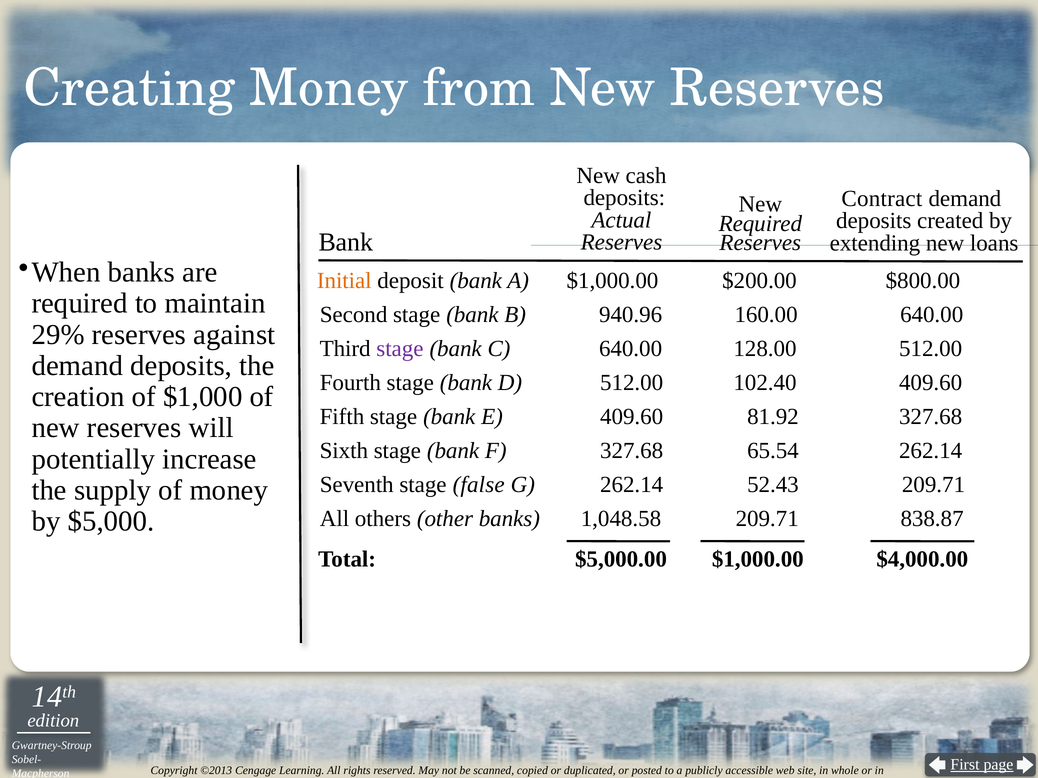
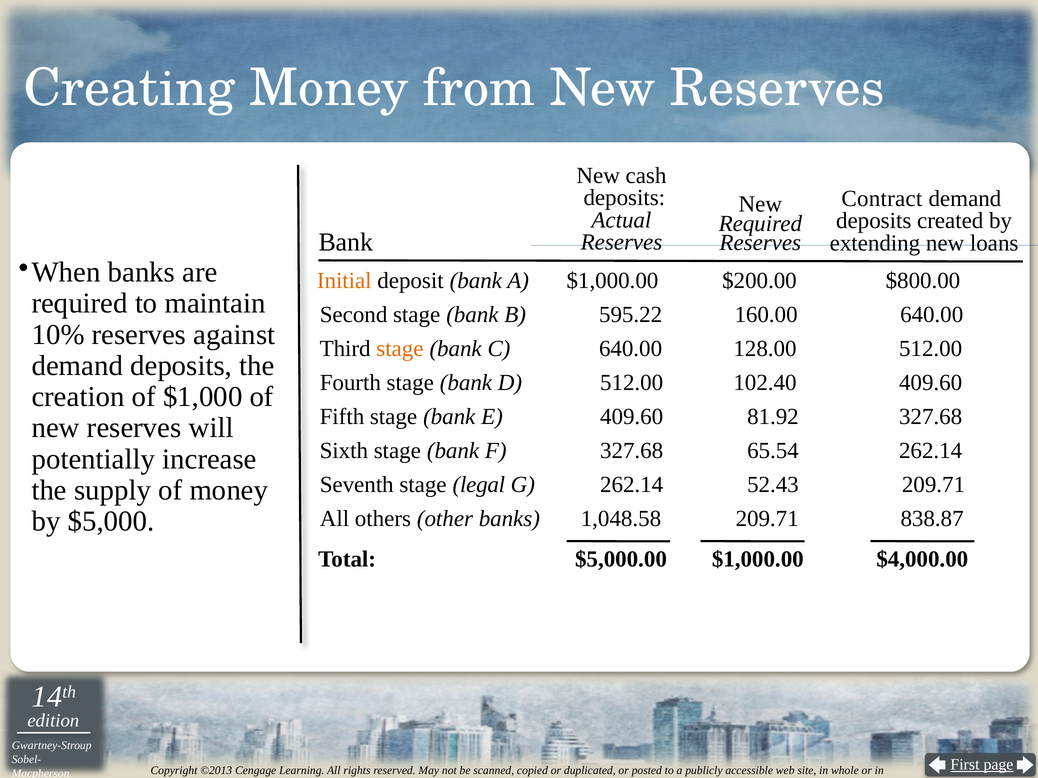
940.96: 940.96 -> 595.22 (631, 315)
29%: 29% -> 10% (58, 335)
stage colour: purple -> orange (400, 349)
false: false -> legal (479, 485)
